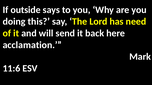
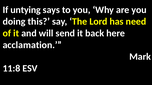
outside: outside -> untying (26, 10)
11:6: 11:6 -> 11:8 (11, 69)
